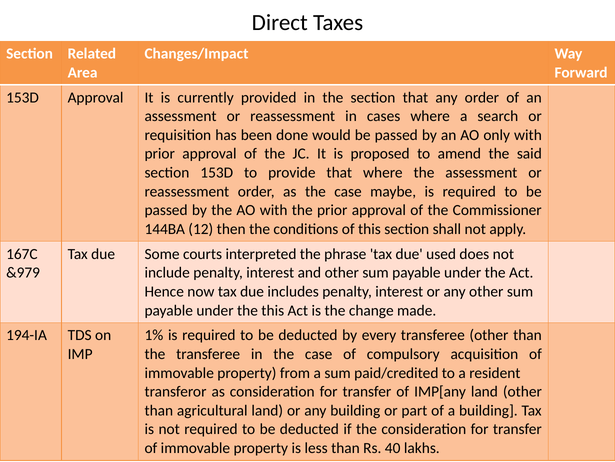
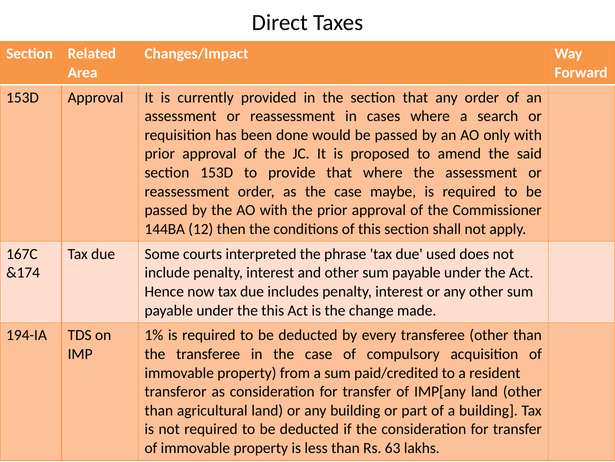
&979: &979 -> &174 (23, 272)
40: 40 -> 63 (393, 447)
